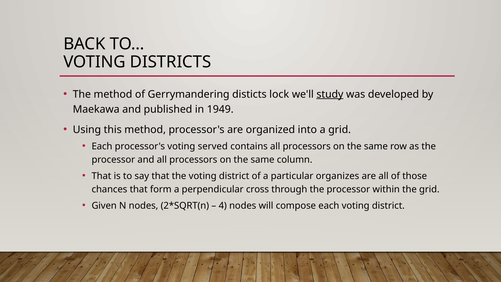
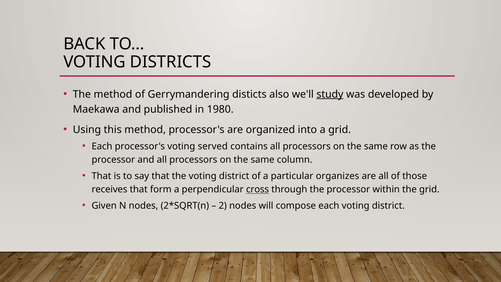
lock: lock -> also (279, 94)
1949: 1949 -> 1980 (220, 109)
chances: chances -> receives (109, 189)
cross underline: none -> present (257, 189)
4: 4 -> 2 (223, 205)
